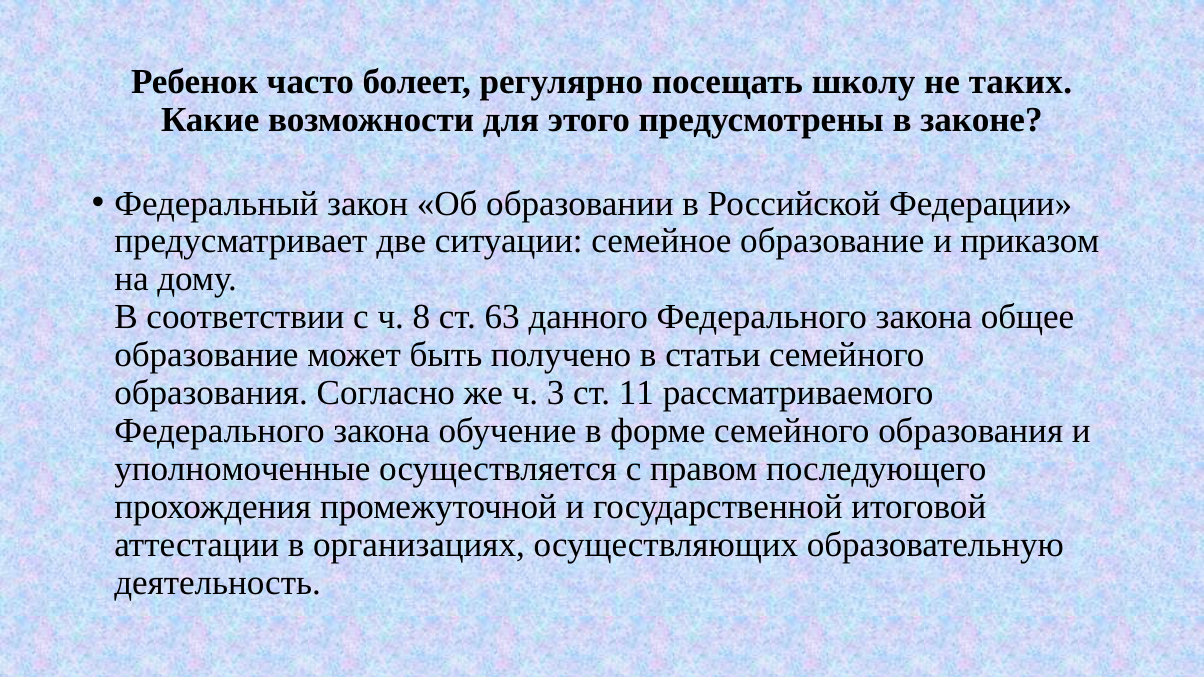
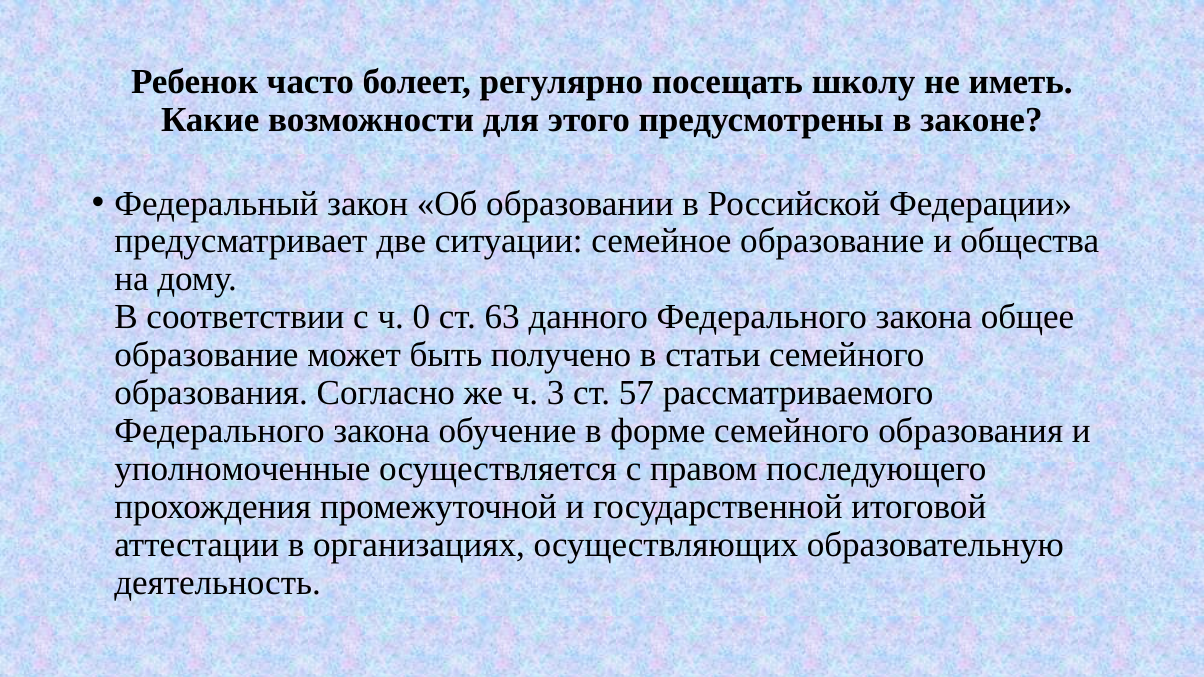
таких: таких -> иметь (1021, 82)
приказом: приказом -> общества (1030, 241)
8: 8 -> 0 (421, 317)
11: 11 -> 57 (636, 393)
